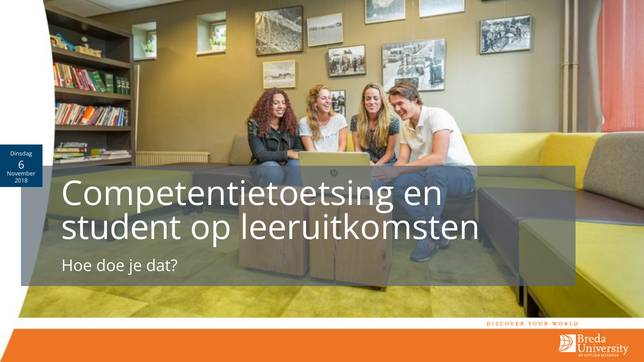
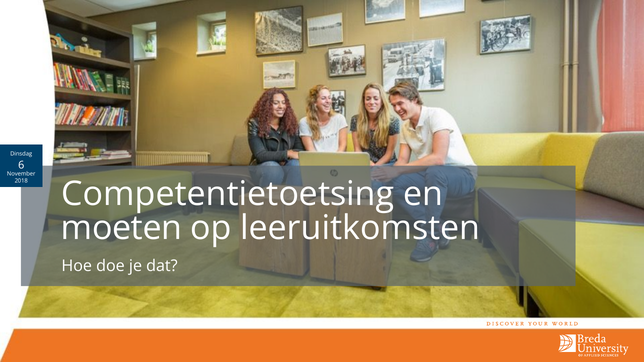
student: student -> moeten (122, 228)
